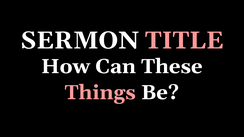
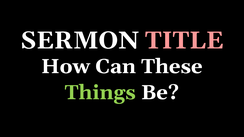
Things colour: pink -> light green (100, 93)
